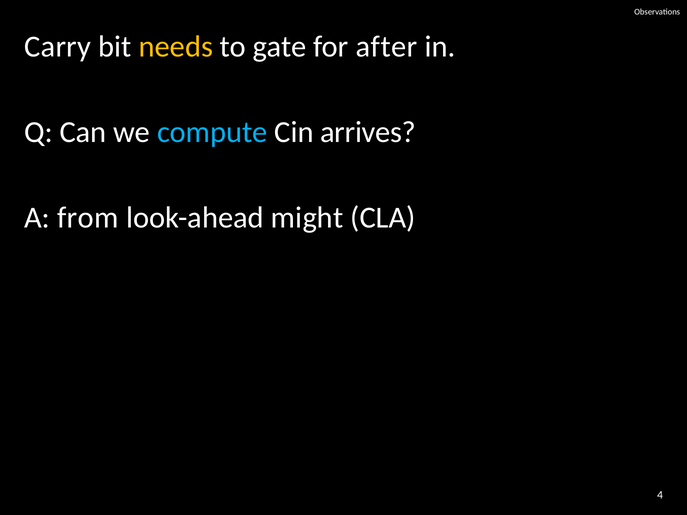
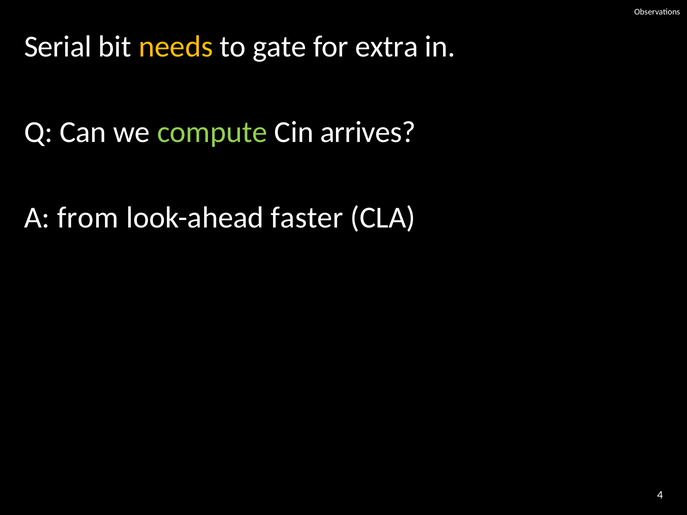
Carry: Carry -> Serial (58, 47)
after: after -> extra (387, 47)
compute colour: light blue -> light green (212, 132)
might: might -> faster (307, 218)
